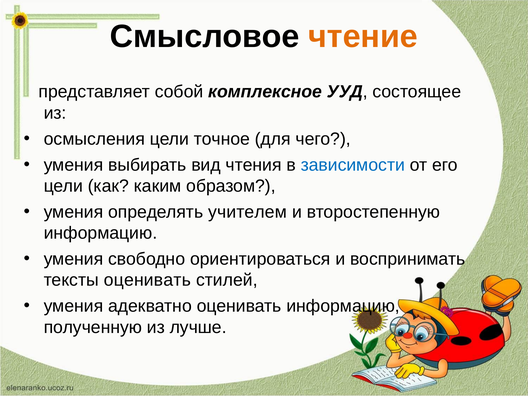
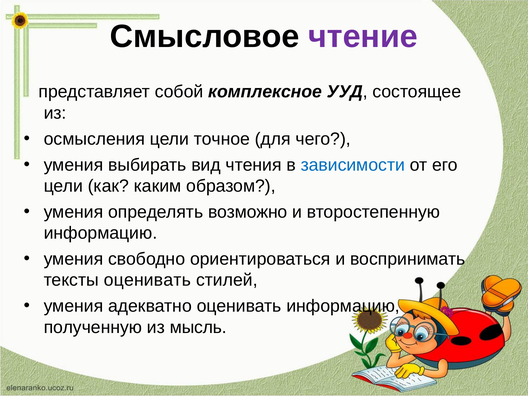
чтение colour: orange -> purple (363, 36)
учителем: учителем -> возможно (248, 212)
лучше: лучше -> мысль (198, 327)
